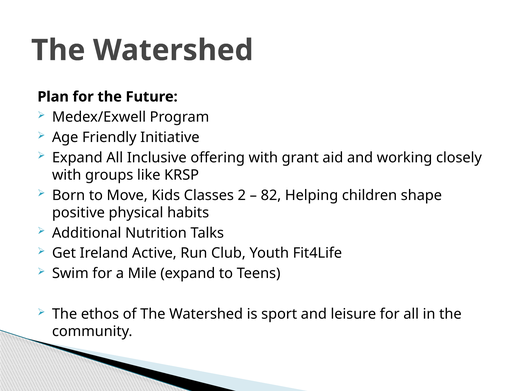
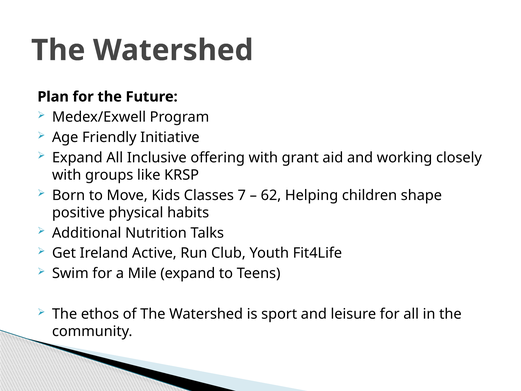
2: 2 -> 7 (242, 195)
82: 82 -> 62 (271, 195)
